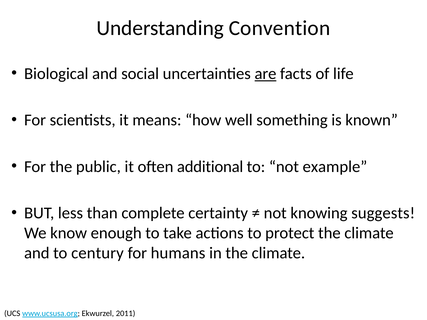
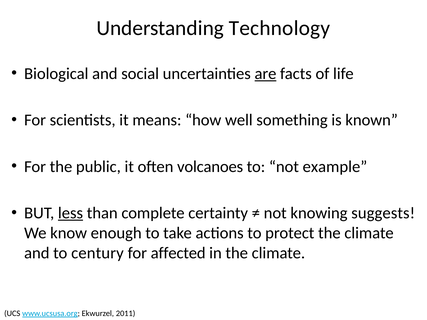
Convention: Convention -> Technology (279, 28)
additional: additional -> volcanoes (210, 167)
less underline: none -> present (71, 213)
humans: humans -> affected (178, 253)
